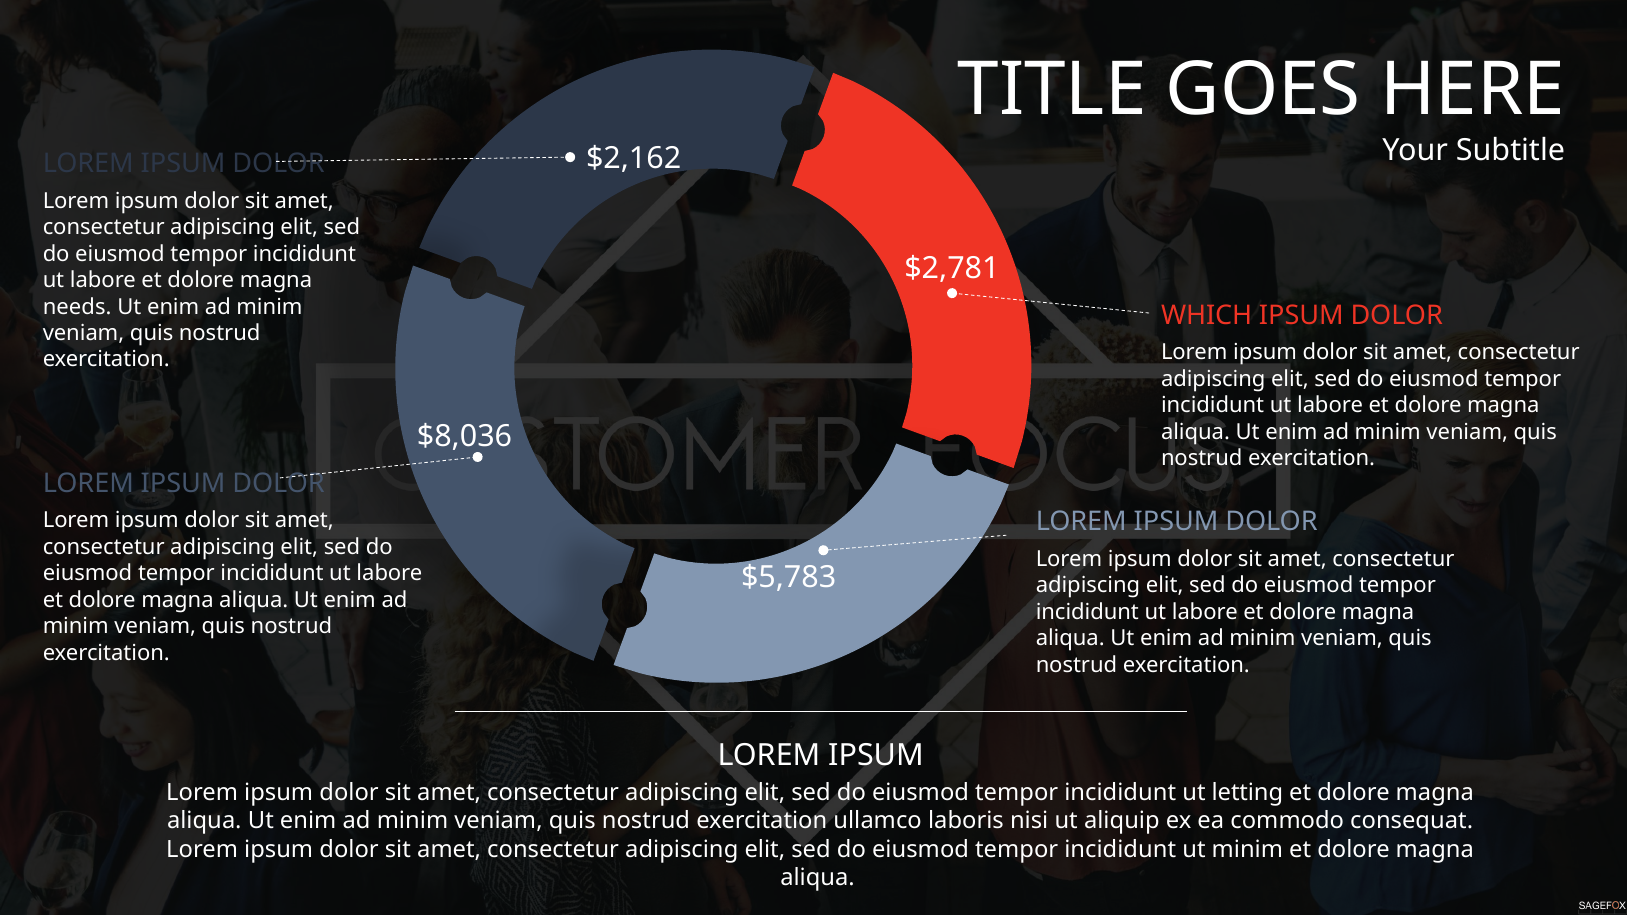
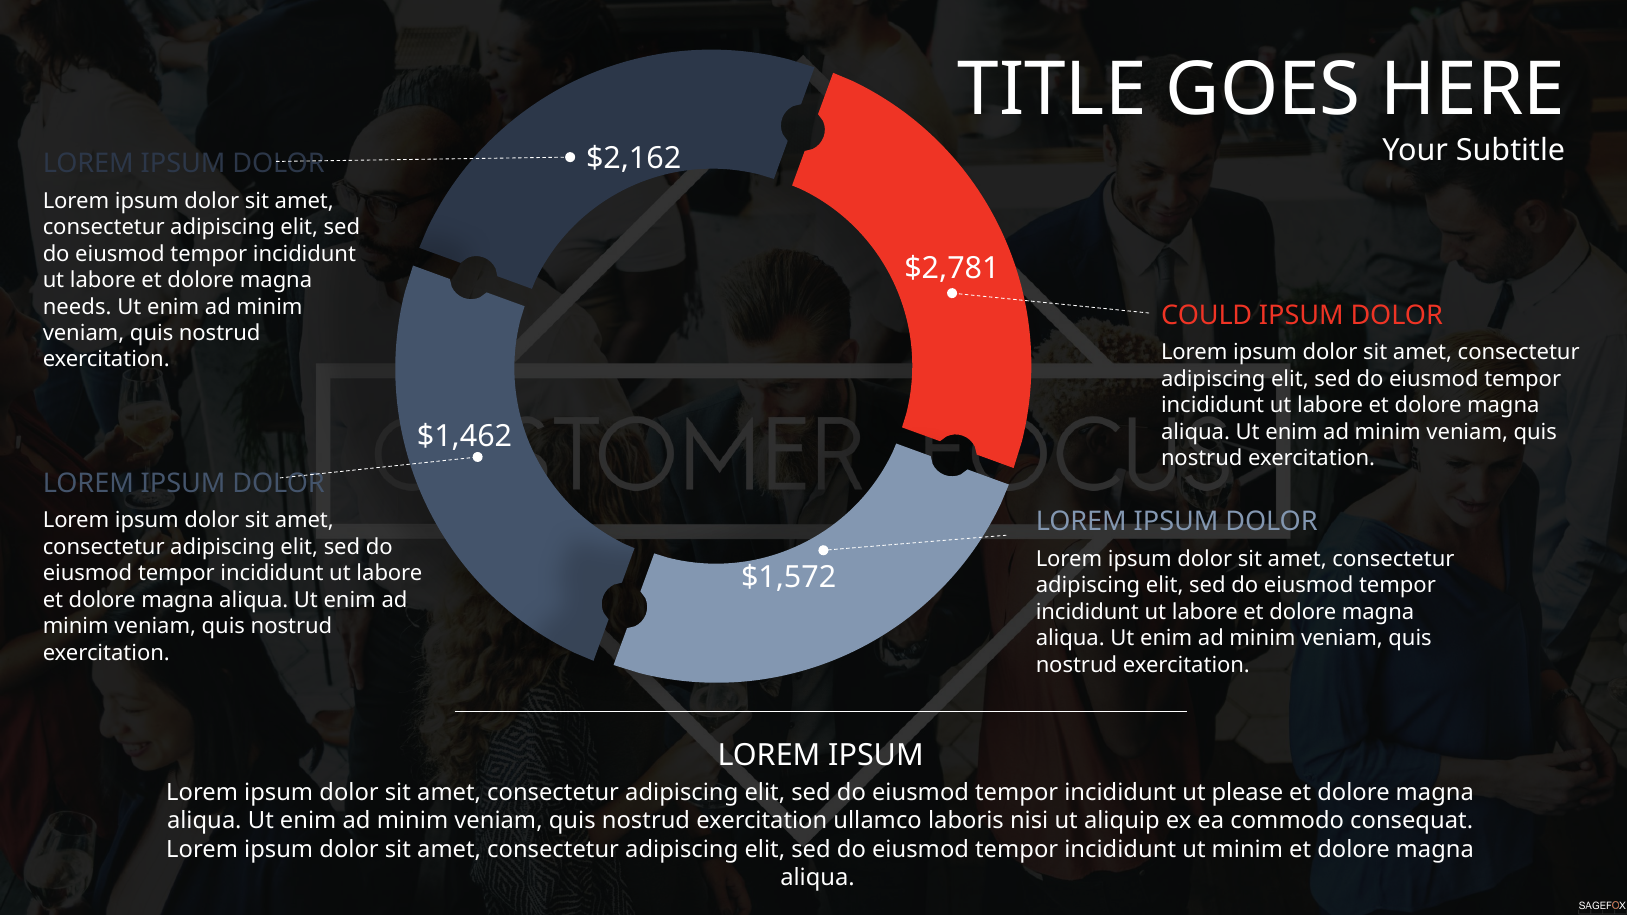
WHICH: WHICH -> COULD (1207, 315)
$8,036: $8,036 -> $1,462 (465, 437)
$5,783: $5,783 -> $1,572 (789, 578)
letting: letting -> please (1247, 792)
